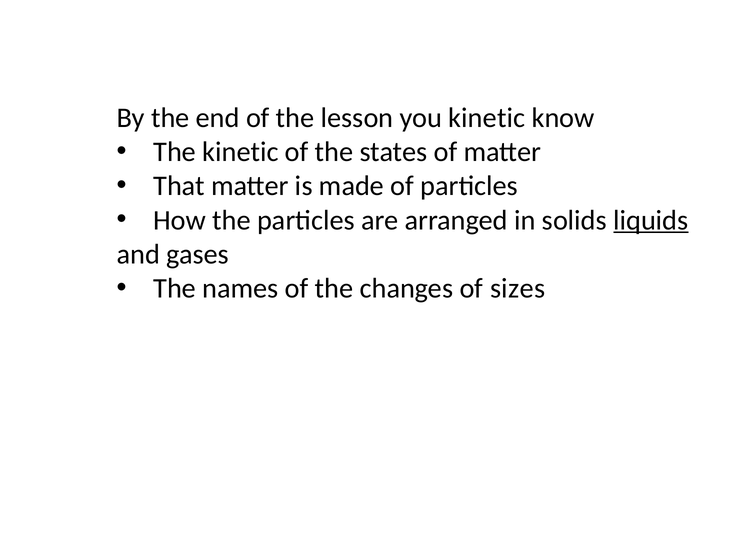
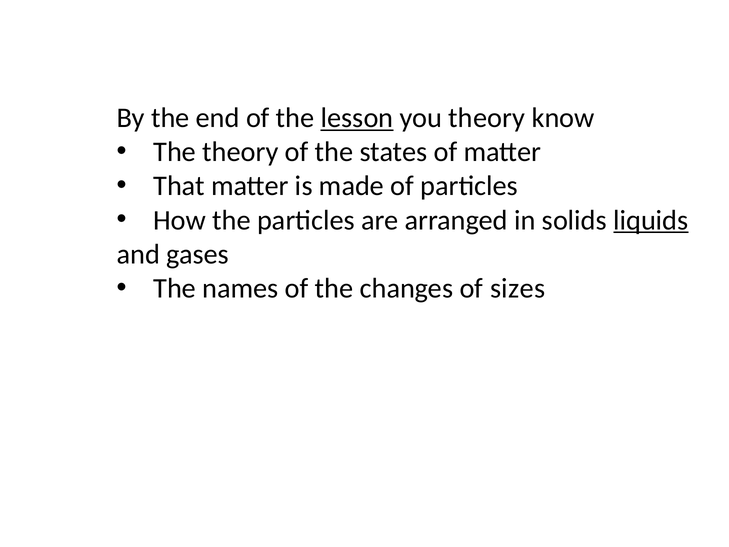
lesson underline: none -> present (357, 118)
you kinetic: kinetic -> theory (487, 118)
The kinetic: kinetic -> theory (240, 152)
